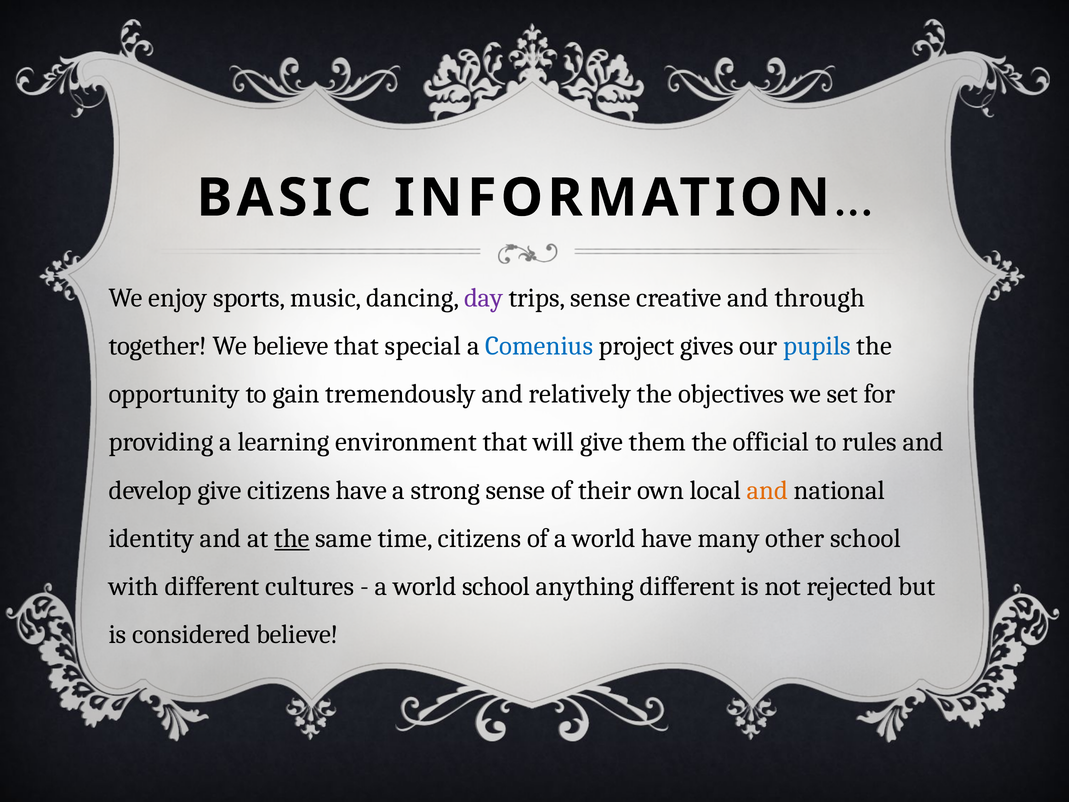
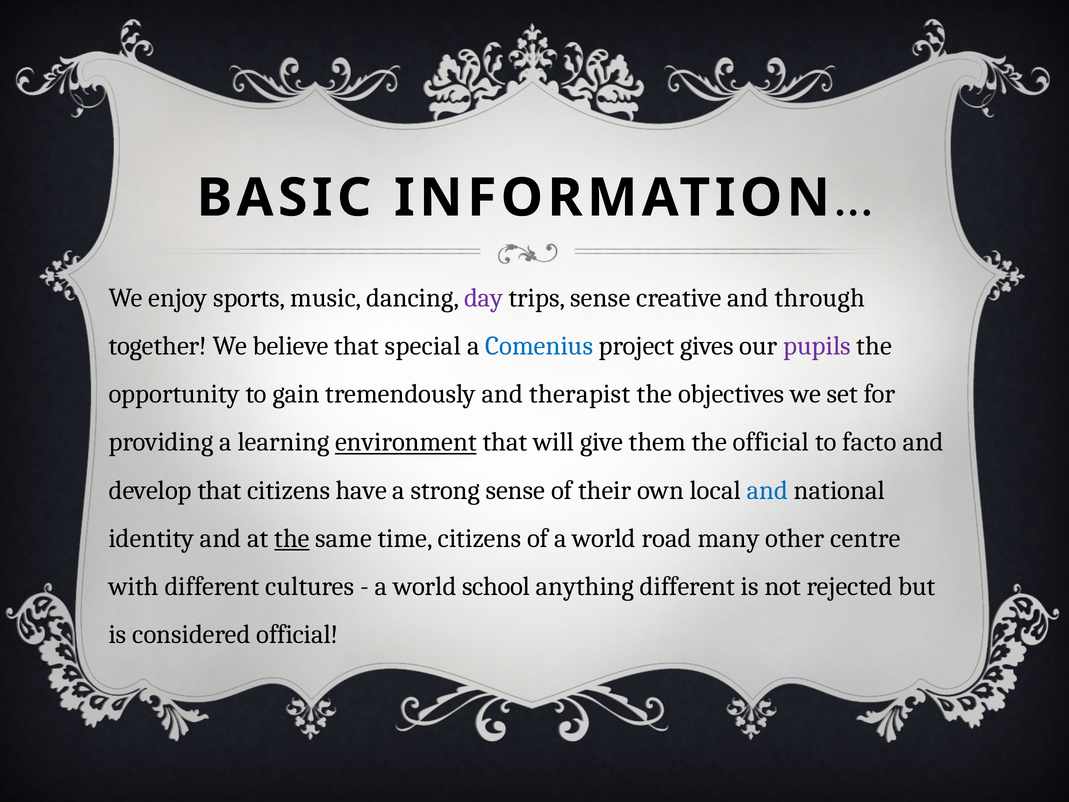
pupils colour: blue -> purple (817, 346)
relatively: relatively -> therapist (580, 394)
environment underline: none -> present (406, 442)
rules: rules -> facto (869, 442)
develop give: give -> that (220, 490)
and colour: orange -> blue (767, 490)
world have: have -> road (667, 538)
other school: school -> centre (866, 538)
considered believe: believe -> official (297, 634)
